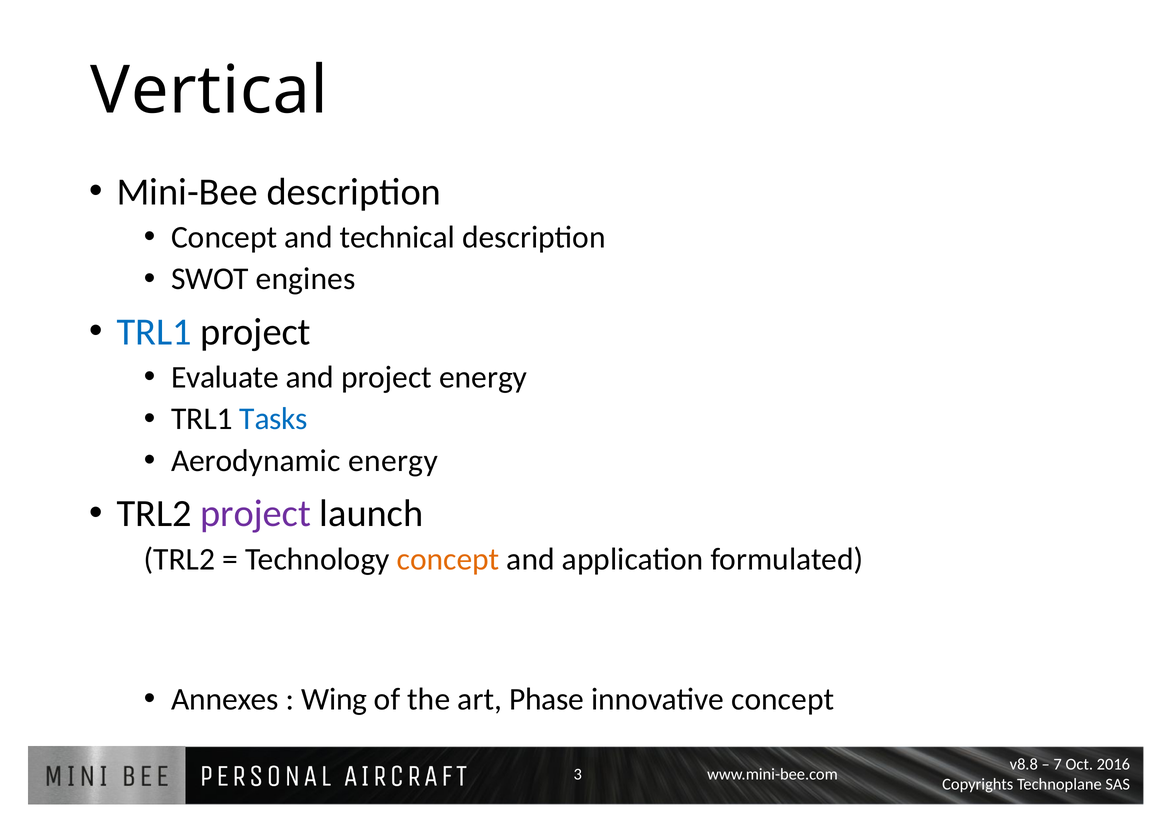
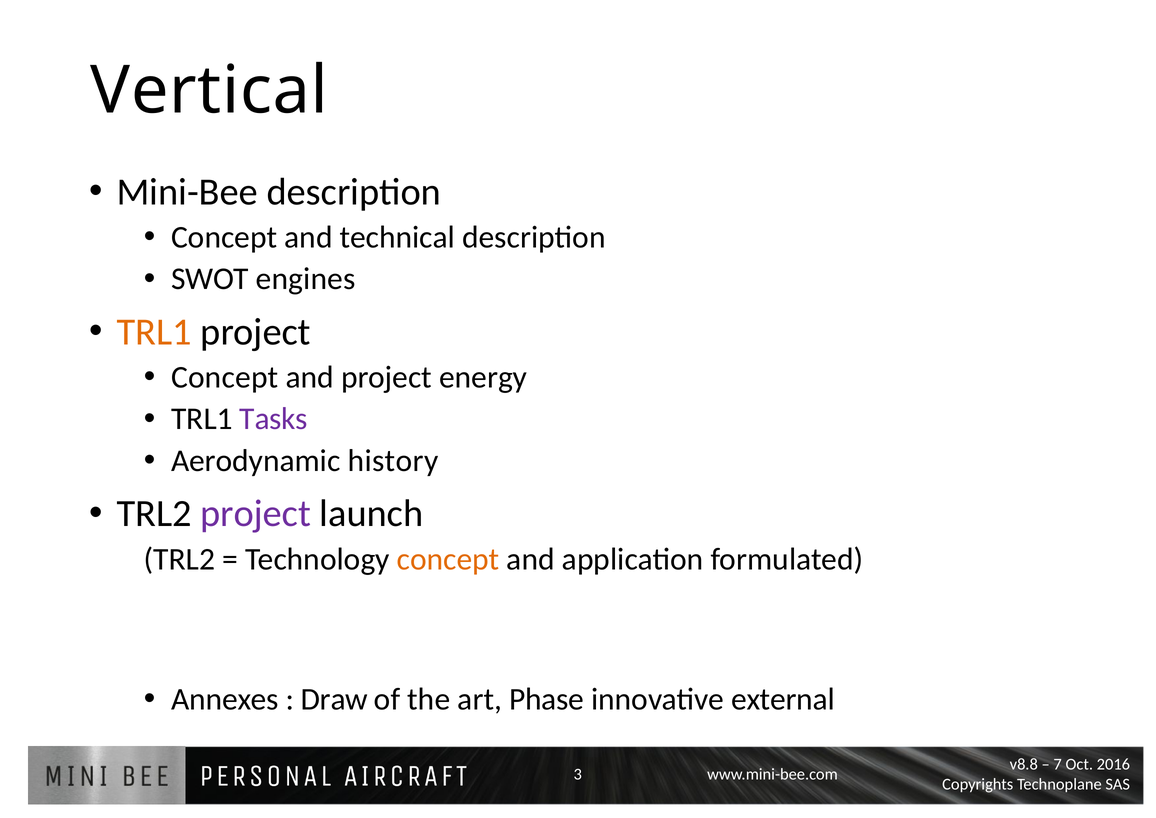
TRL1 colour: blue -> orange (154, 332)
Evaluate: Evaluate -> Concept (225, 377)
Tasks colour: blue -> purple (274, 419)
Aerodynamic energy: energy -> history (393, 460)
Wing: Wing -> Draw (334, 699)
innovative concept: concept -> external (783, 699)
